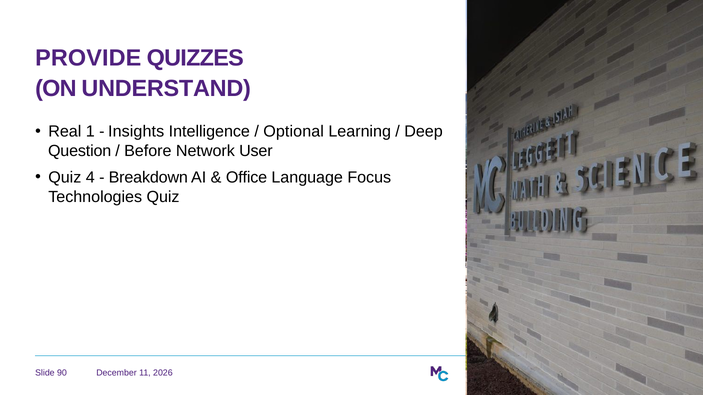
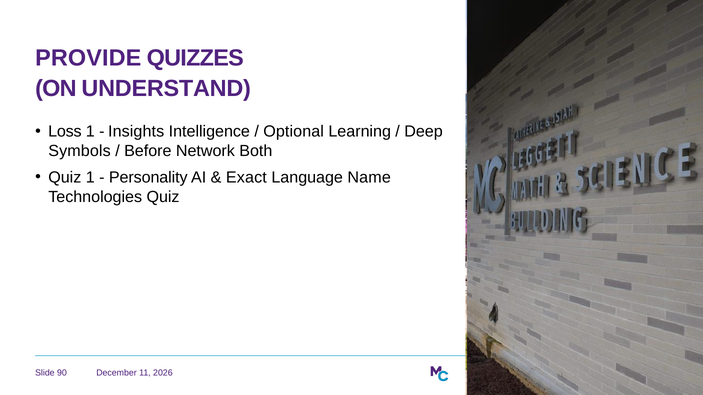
Real: Real -> Loss (65, 132)
Question: Question -> Symbols (80, 151)
User: User -> Both (256, 151)
Quiz 4: 4 -> 1 (90, 178)
Breakdown: Breakdown -> Personality (148, 178)
Office: Office -> Exact (246, 178)
Focus: Focus -> Name (369, 178)
